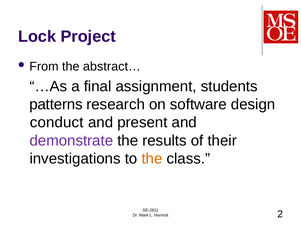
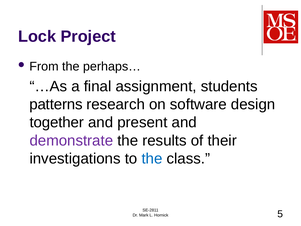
abstract…: abstract… -> perhaps… (112, 67)
conduct: conduct -> together (57, 122)
the colour: orange -> blue (152, 158)
2: 2 -> 5 (280, 214)
